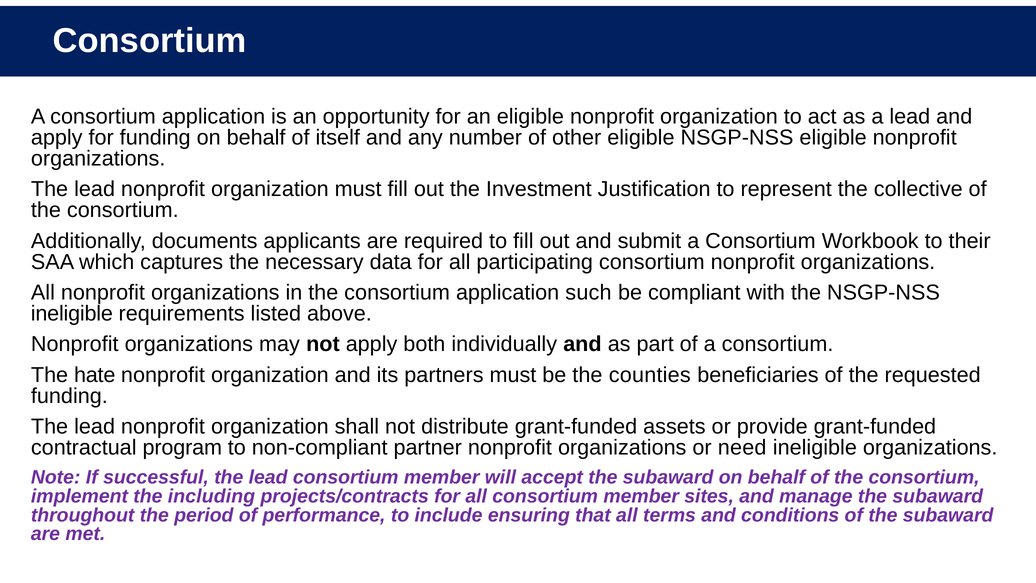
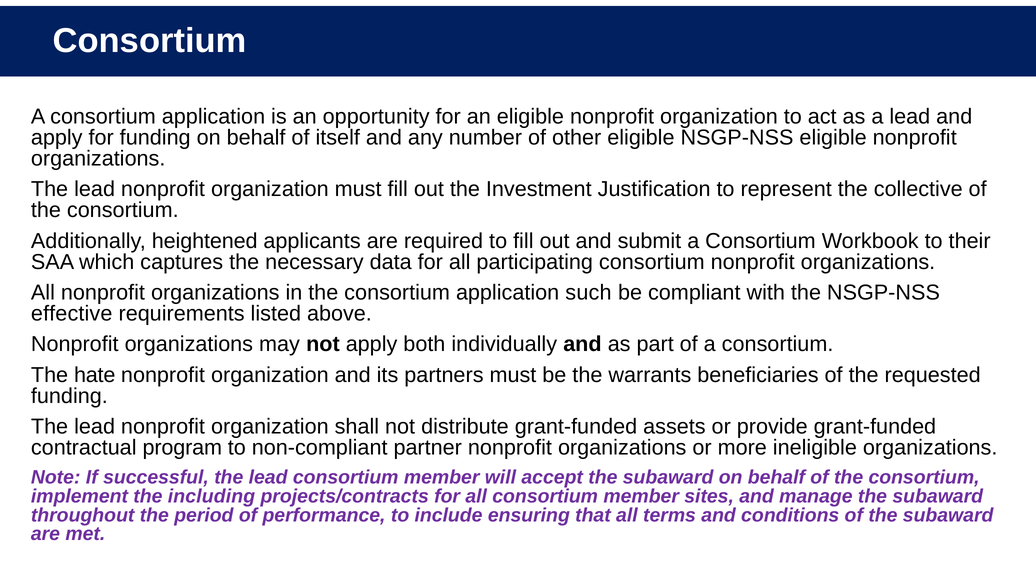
documents: documents -> heightened (205, 241)
ineligible: ineligible -> effective (72, 313)
counties: counties -> warrants (650, 375)
need: need -> more (742, 447)
